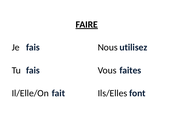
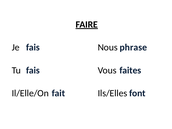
utilisez: utilisez -> phrase (133, 47)
